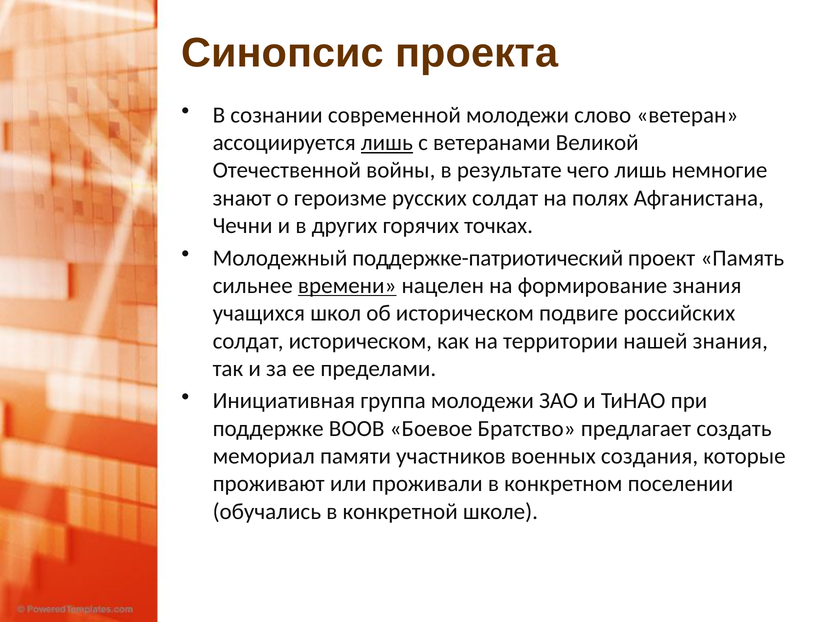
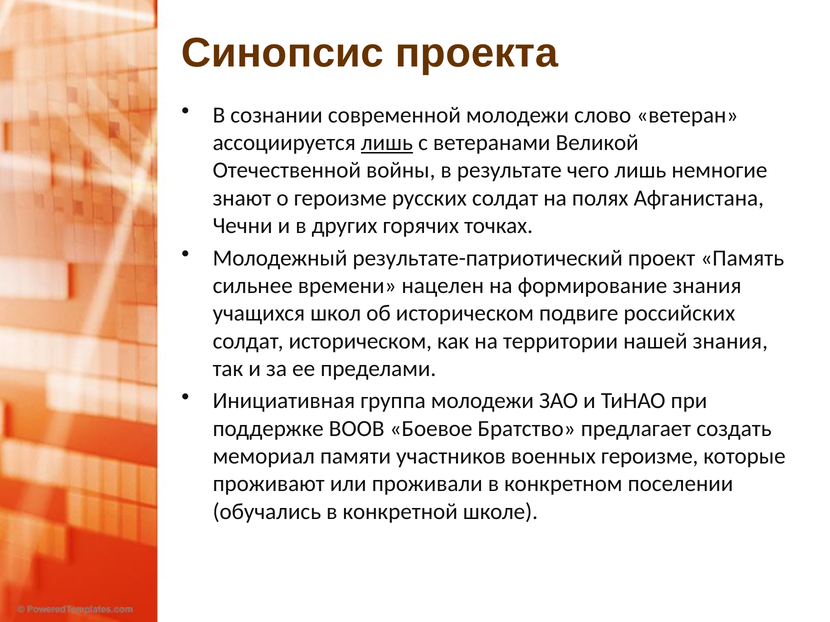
поддержке-патриотический: поддержке-патриотический -> результате-патриотический (488, 258)
времени underline: present -> none (347, 286)
военных создания: создания -> героизме (650, 457)
